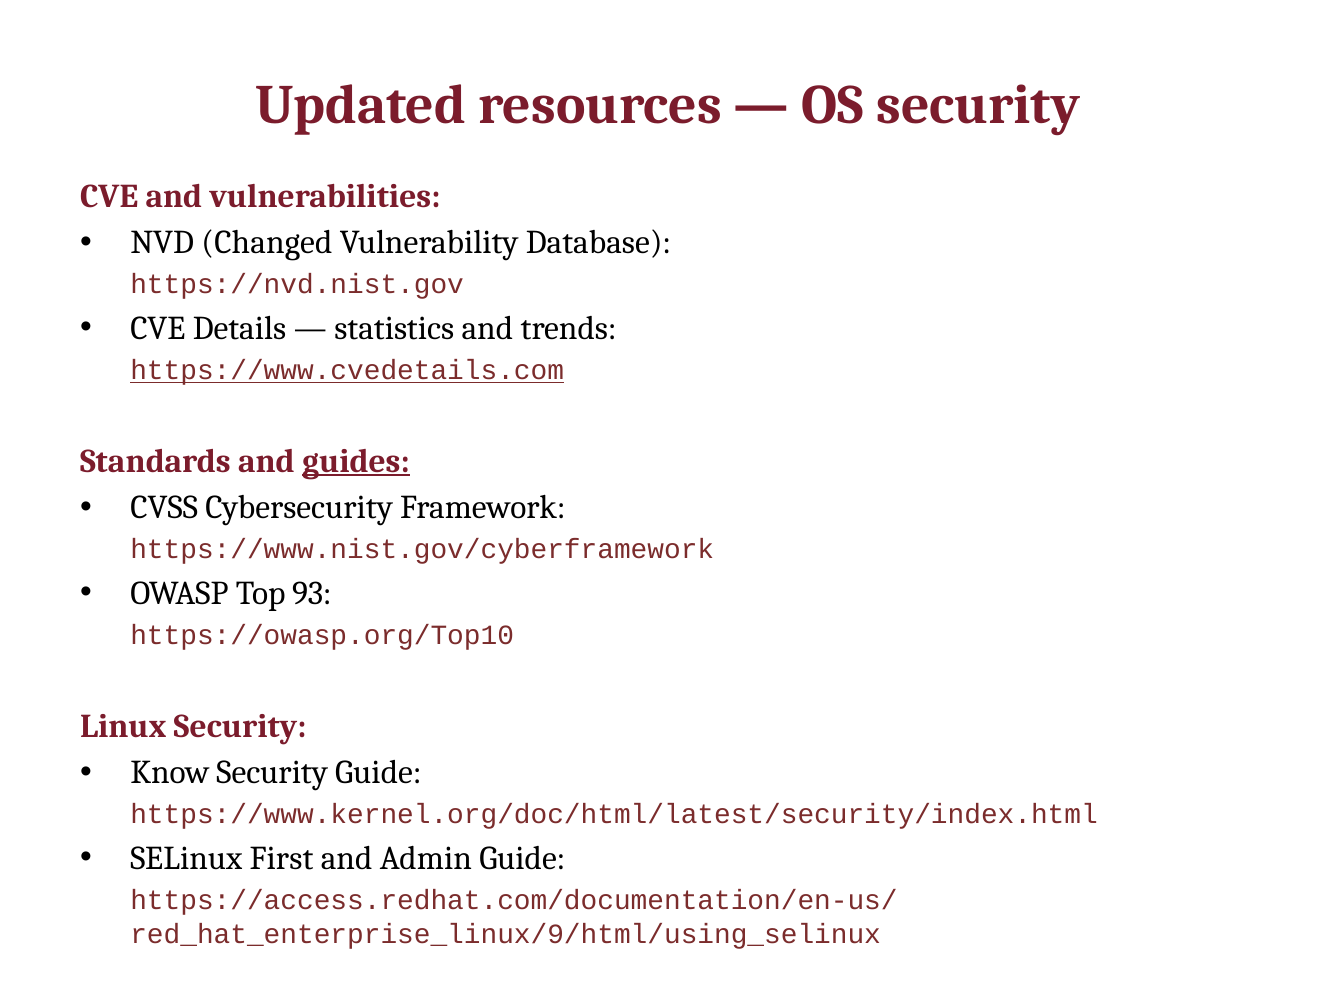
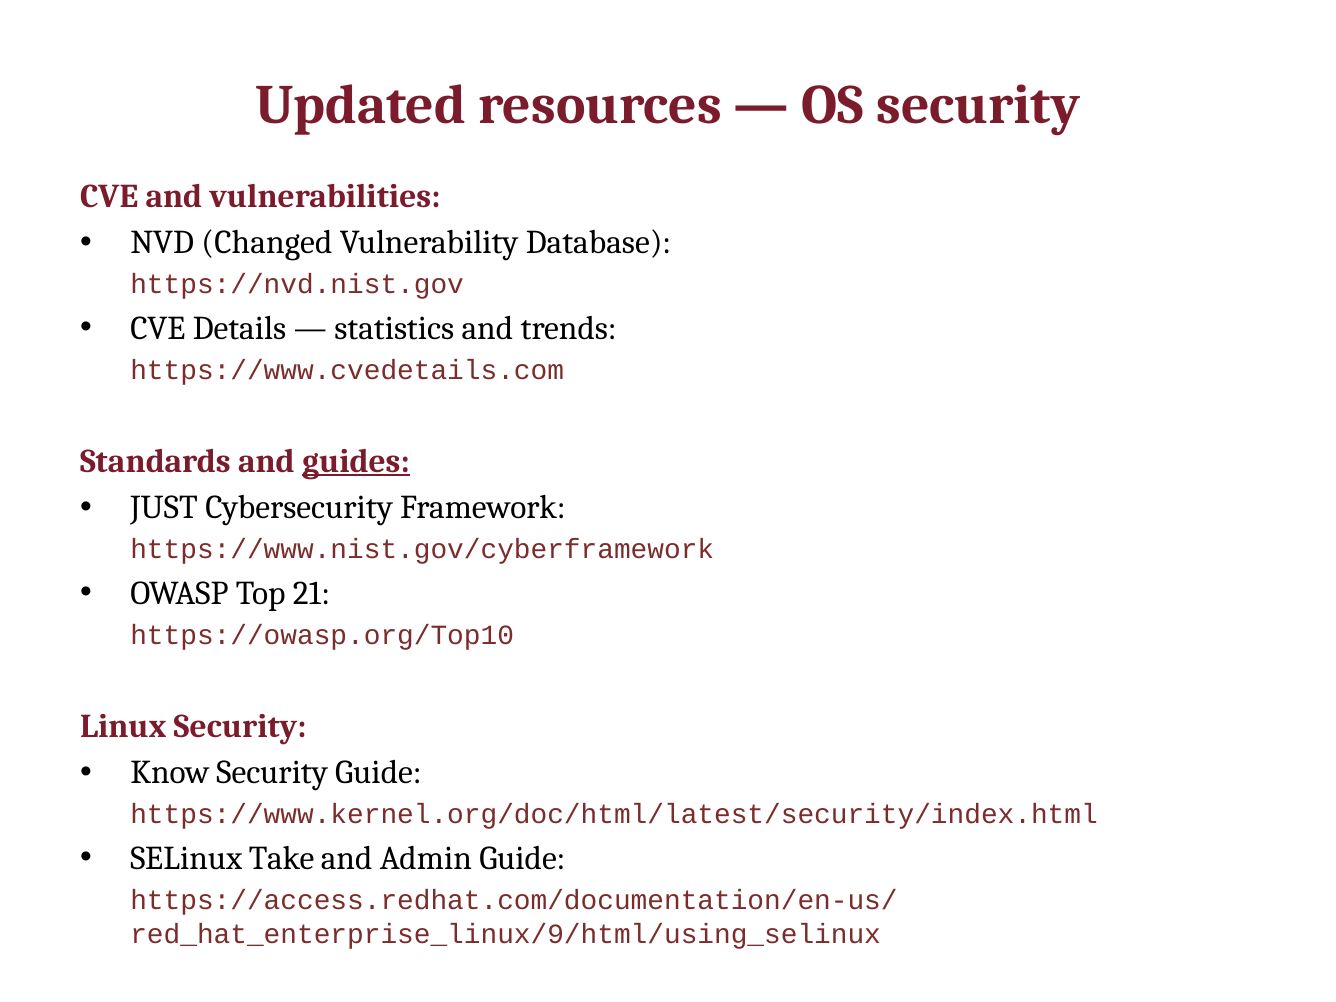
https://www.cvedetails.com underline: present -> none (347, 370)
CVSS: CVSS -> JUST (164, 508)
93: 93 -> 21 (312, 594)
First: First -> Take (282, 859)
